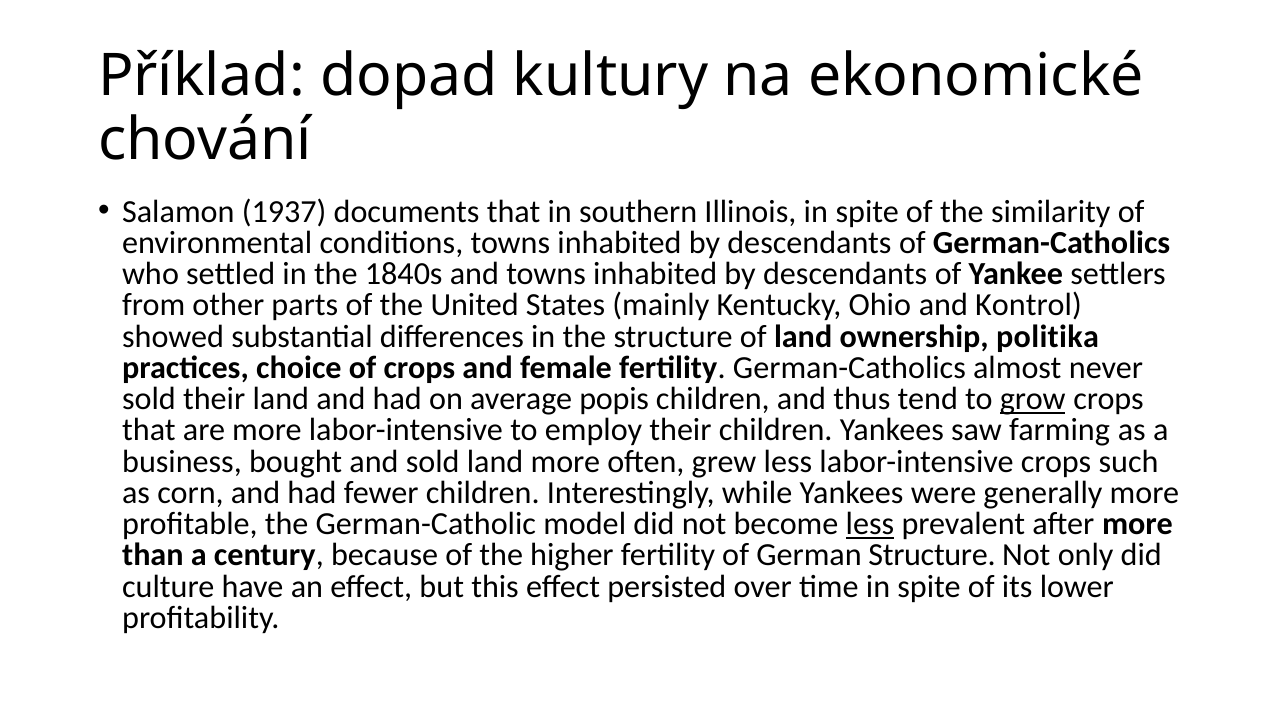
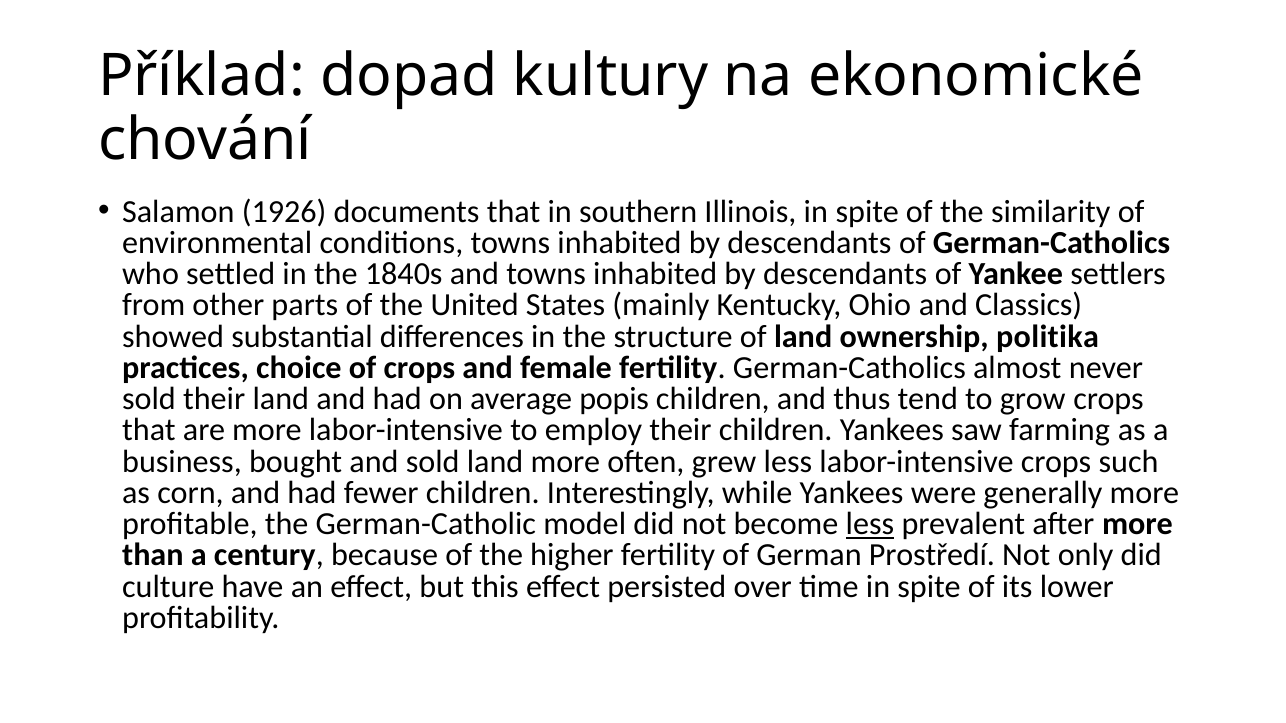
1937: 1937 -> 1926 (284, 212)
Kontrol: Kontrol -> Classics (1029, 306)
grow underline: present -> none (1033, 399)
German Structure: Structure -> Prostředí (932, 556)
